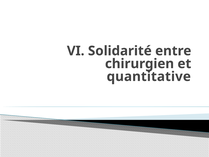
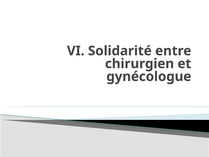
quantitative: quantitative -> gynécologue (149, 76)
